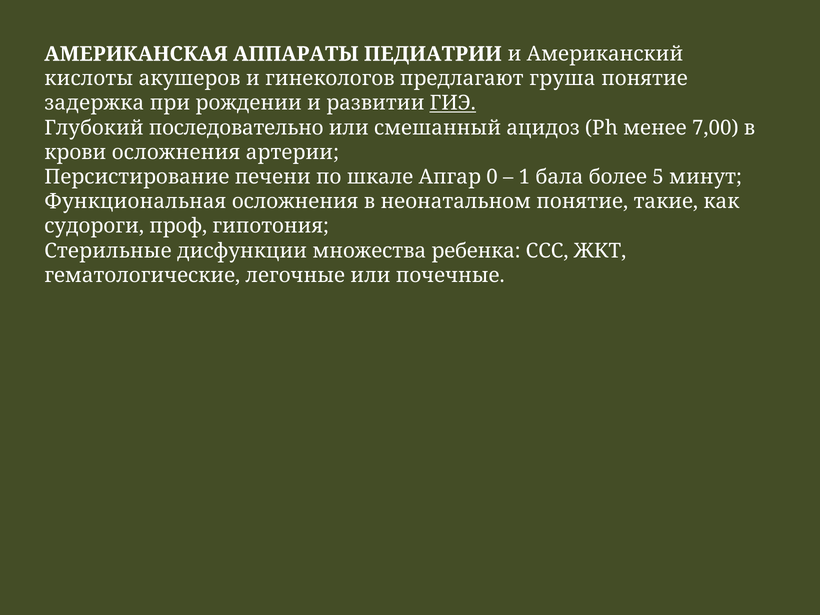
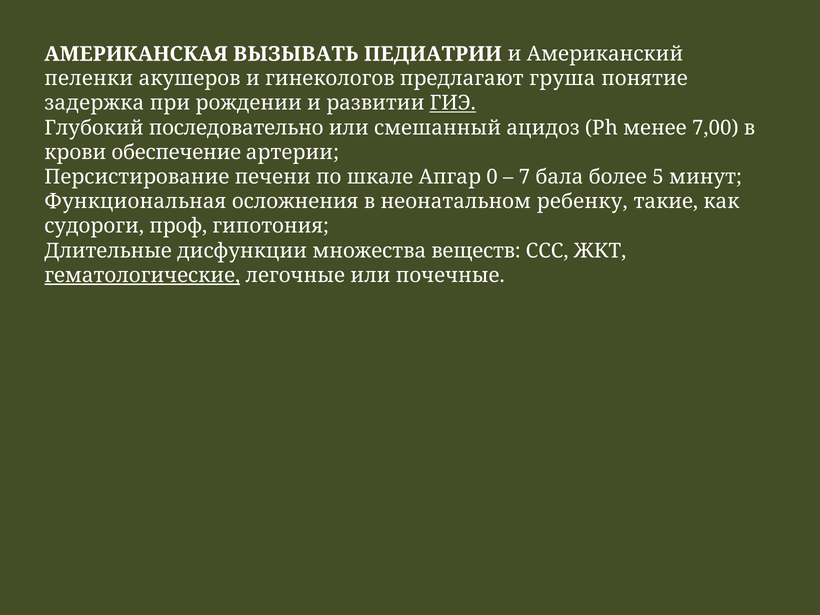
АППАРАТЫ: АППАРАТЫ -> ВЫЗЫВАТЬ (296, 54)
кислоты: кислоты -> пеленки (89, 79)
крови осложнения: осложнения -> обеспечение (176, 152)
1: 1 -> 7 (524, 177)
неонатальном понятие: понятие -> ребенку (582, 202)
Стерильные: Стерильные -> Длительные (108, 251)
ребенка: ребенка -> веществ (476, 251)
гематологические underline: none -> present (142, 275)
